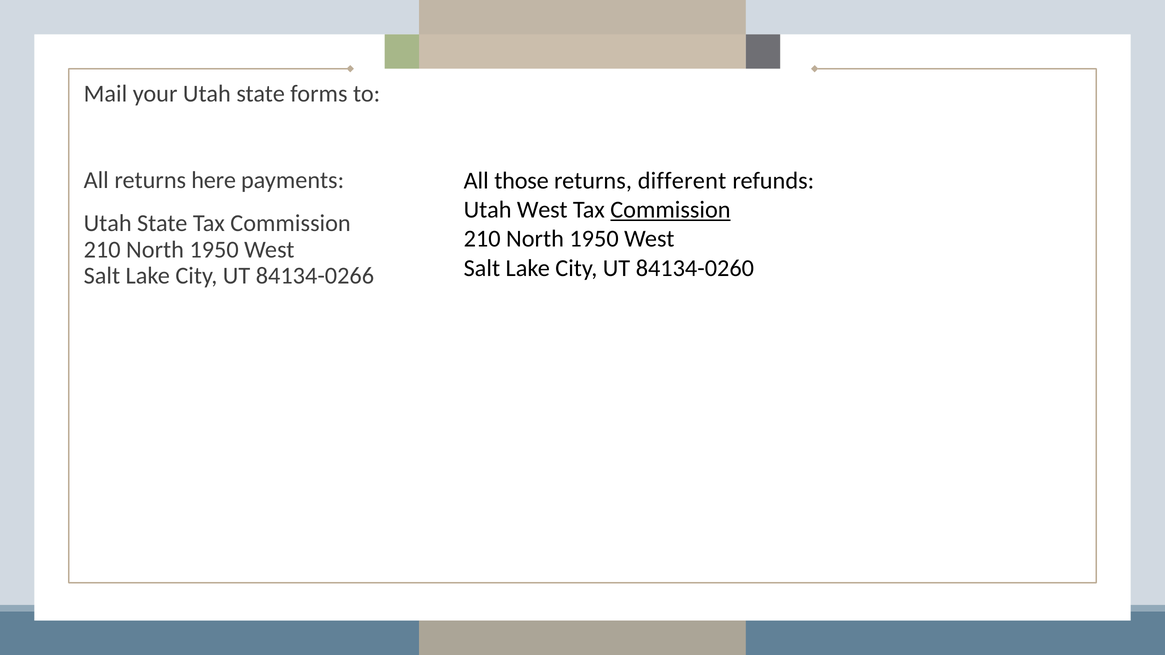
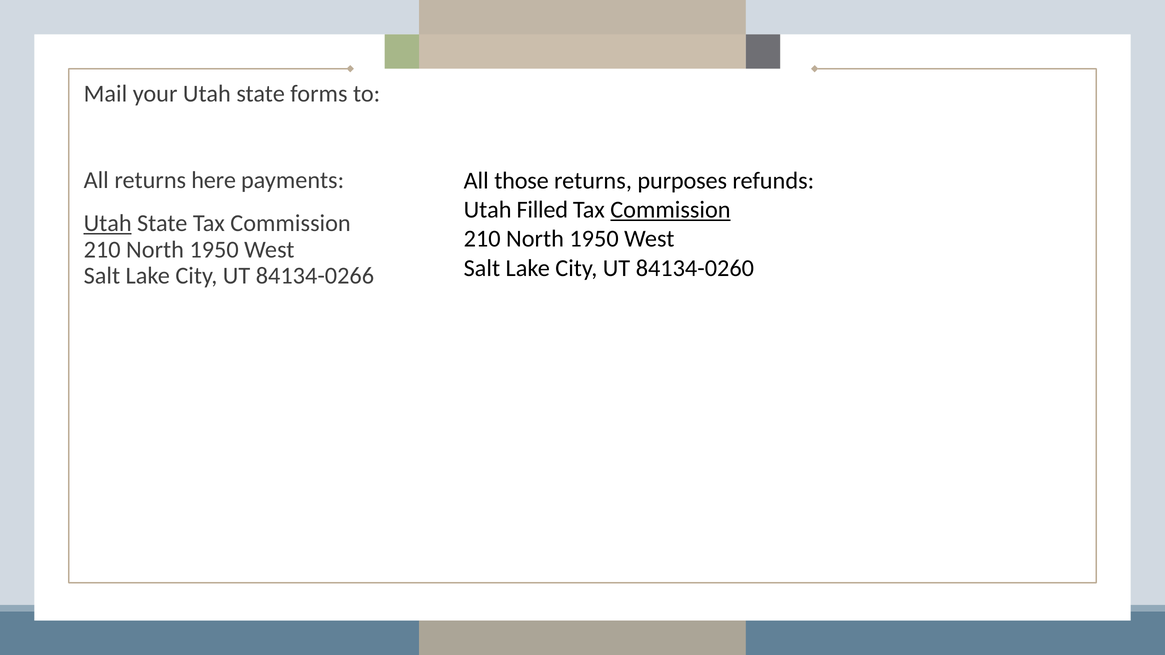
different: different -> purposes (682, 181)
Utah West: West -> Filled (542, 210)
Utah underline: none -> present (108, 224)
